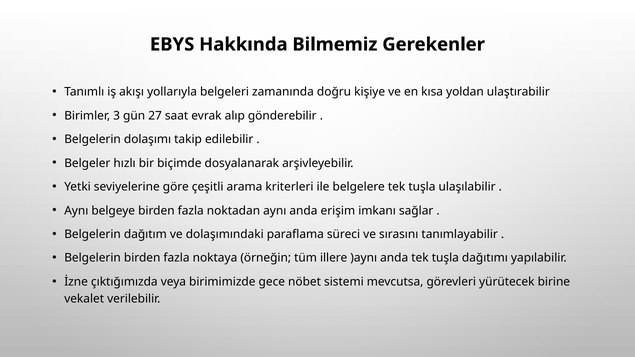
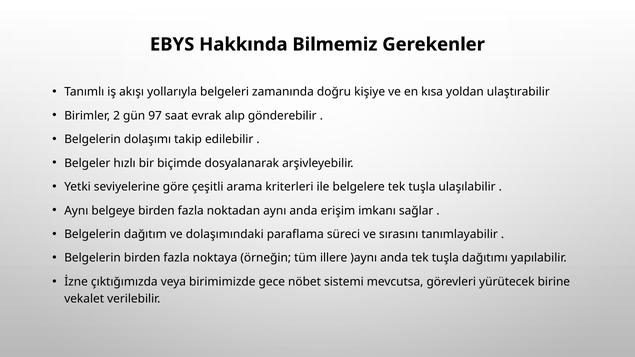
3: 3 -> 2 (117, 116)
27: 27 -> 97 (155, 116)
